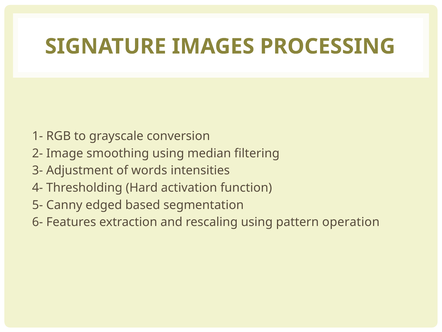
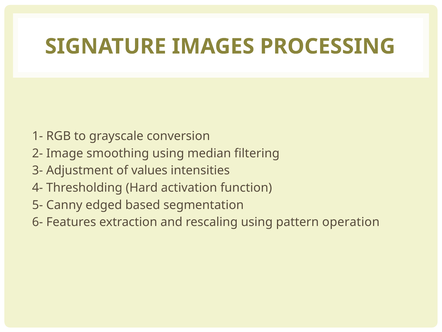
words: words -> values (149, 170)
